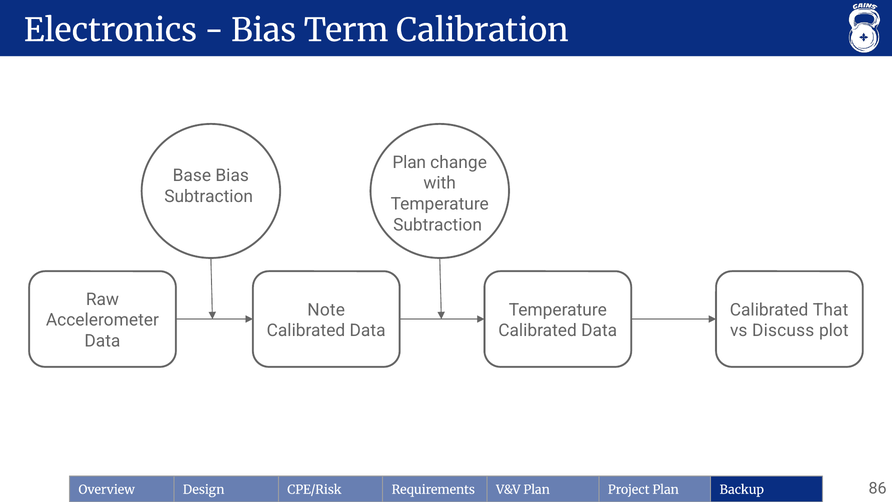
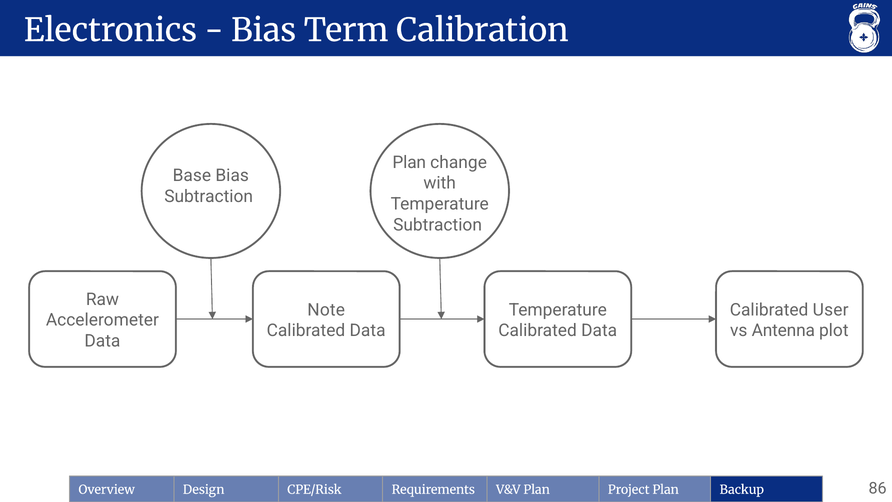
That: That -> User (831, 310)
Discuss: Discuss -> Antenna (783, 330)
